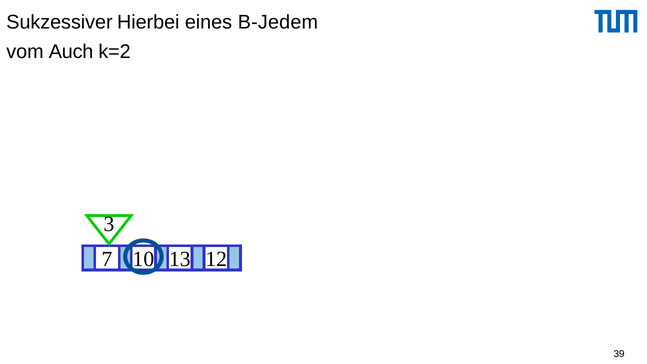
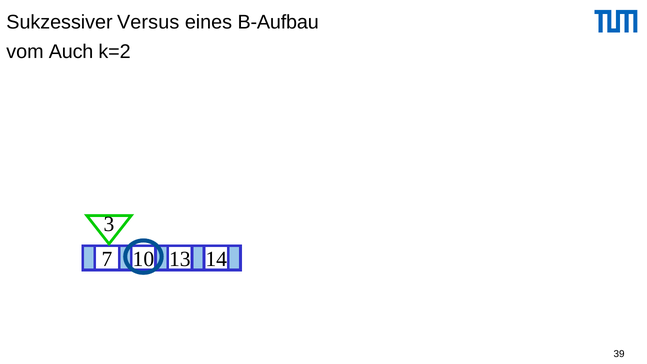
Hierbei: Hierbei -> Versus (148, 22)
B-Jedem: B-Jedem -> B-Aufbau (278, 22)
12: 12 -> 14 (216, 259)
